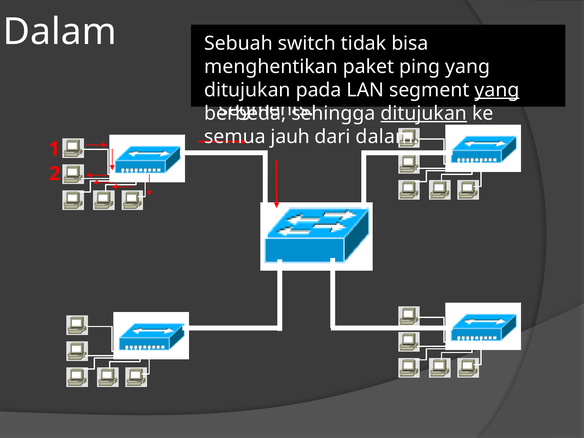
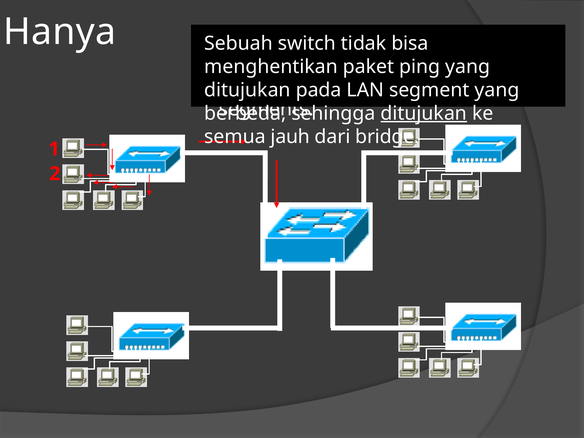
Dalam: Dalam -> Hanya (60, 32)
yang underline: present -> none (497, 90)
dari dalam: dalam -> bridge (387, 137)
